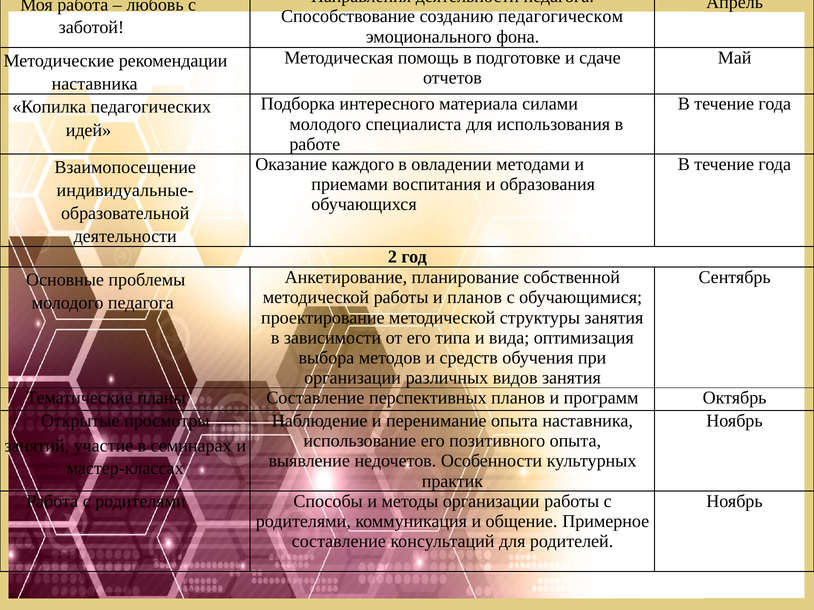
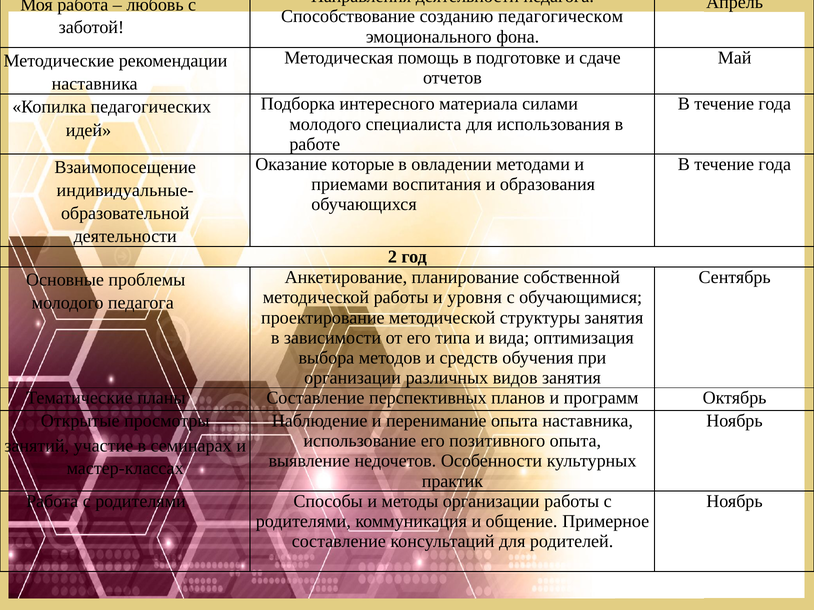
каждого: каждого -> которые (363, 164)
и планов: планов -> уровня (475, 298)
